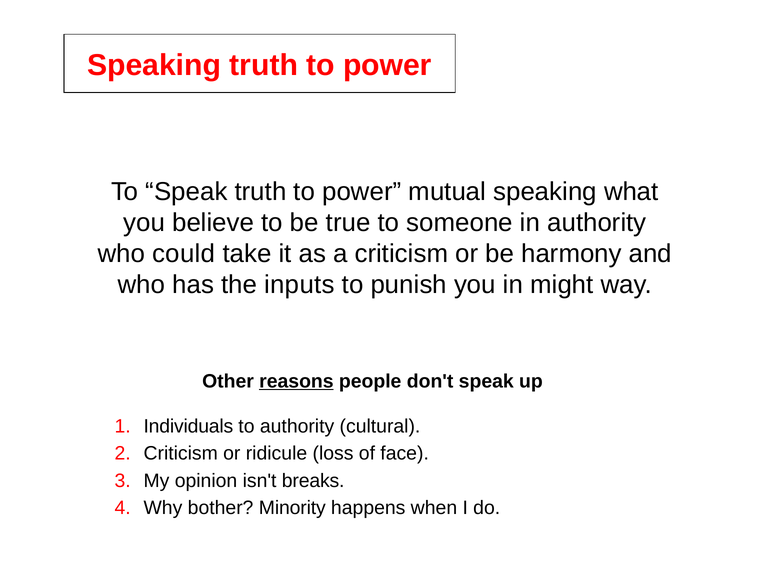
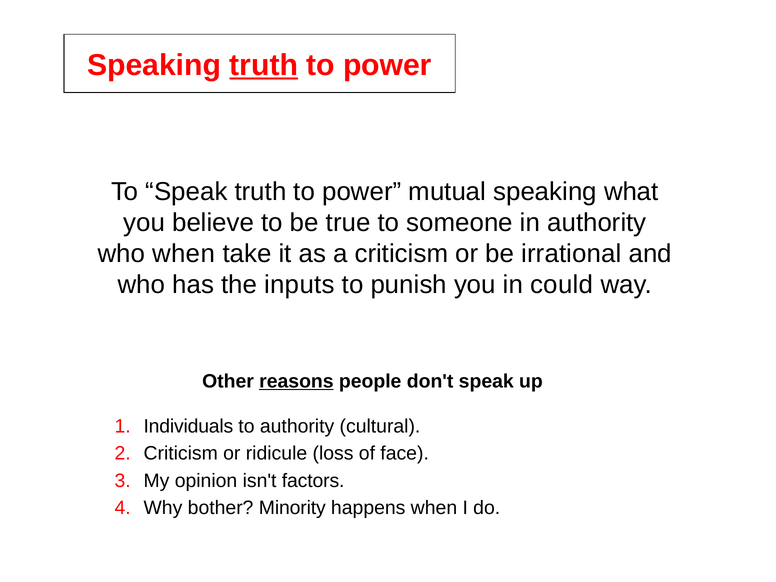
truth underline: none -> present (264, 66)
who could: could -> when (184, 254)
harmony: harmony -> irrational (571, 254)
might: might -> could (562, 285)
breaks: breaks -> factors (313, 481)
